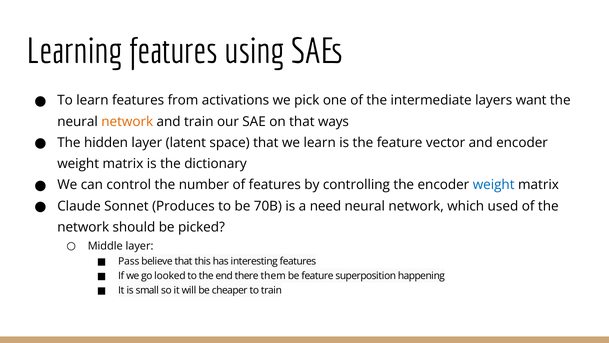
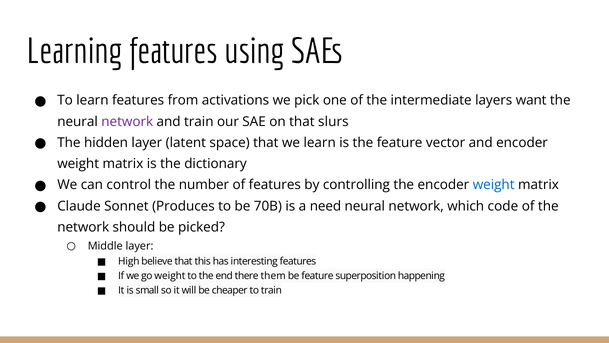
network colour: orange -> purple (127, 121)
ways: ways -> slurs (333, 121)
used: used -> code (503, 206)
Pass: Pass -> High (129, 261)
go looked: looked -> weight (170, 276)
